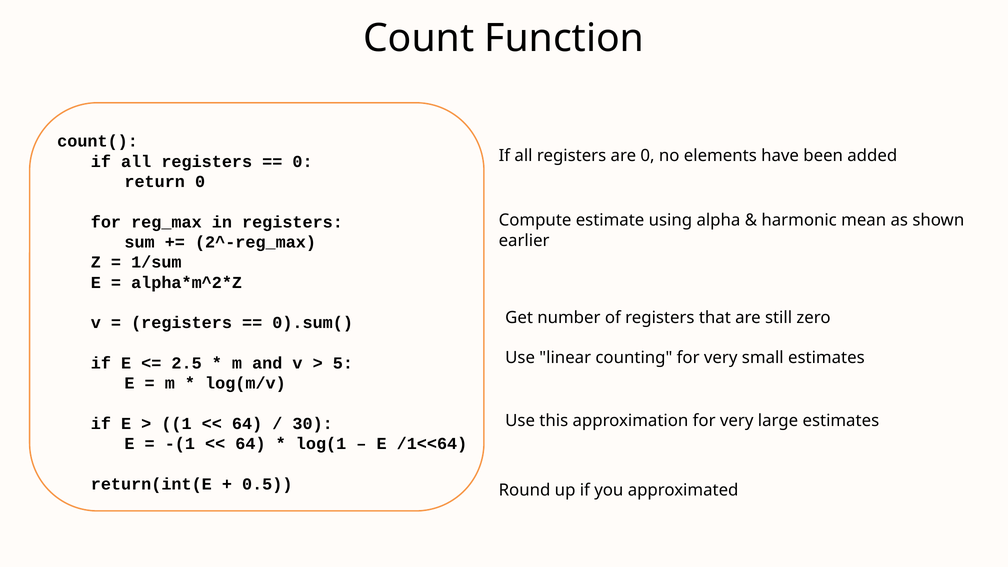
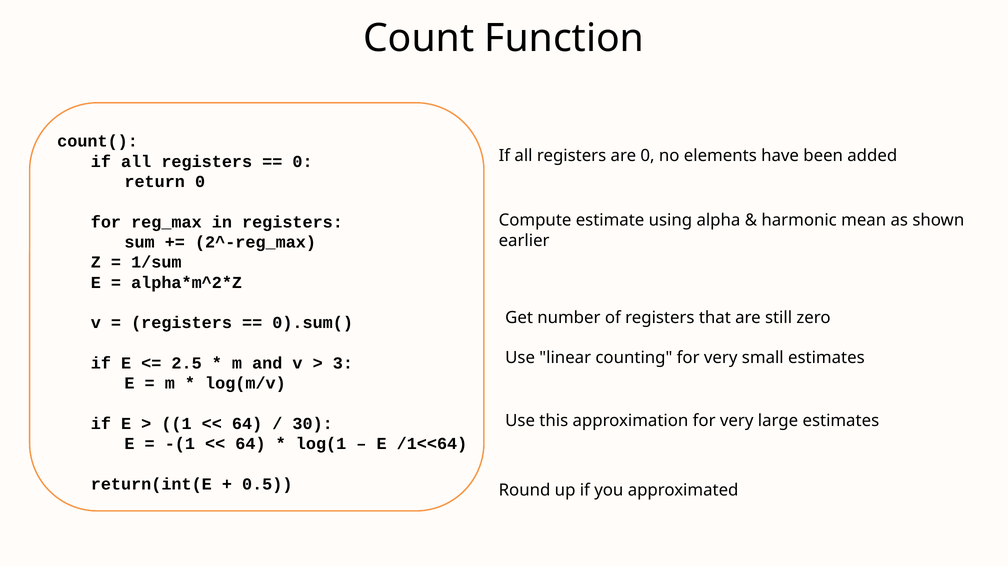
5: 5 -> 3 (343, 363)
